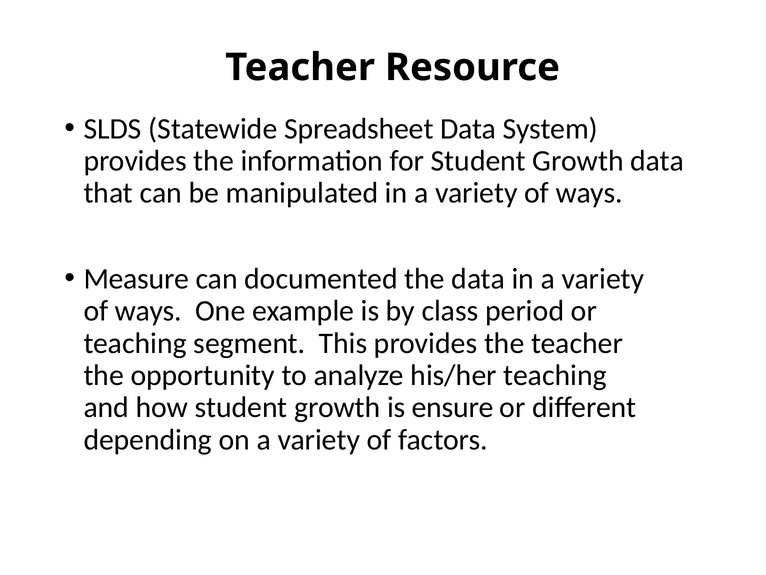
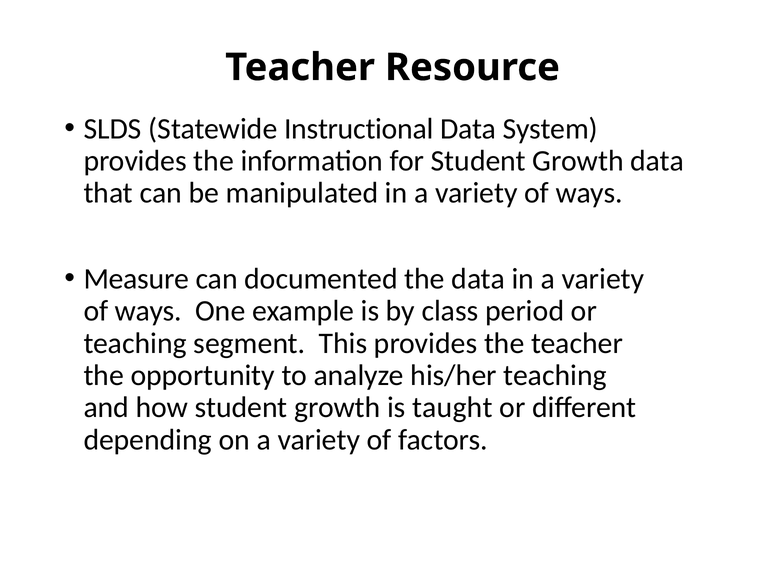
Spreadsheet: Spreadsheet -> Instructional (359, 129)
ensure: ensure -> taught (452, 407)
